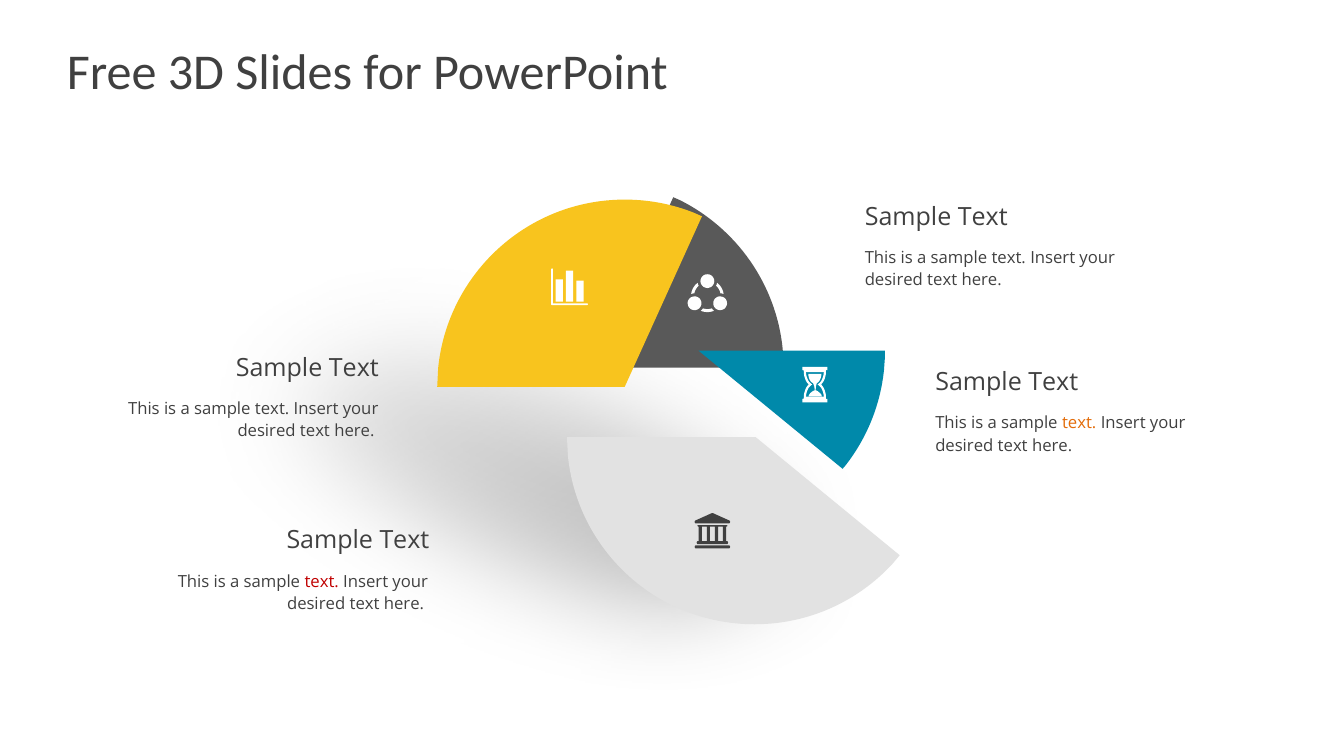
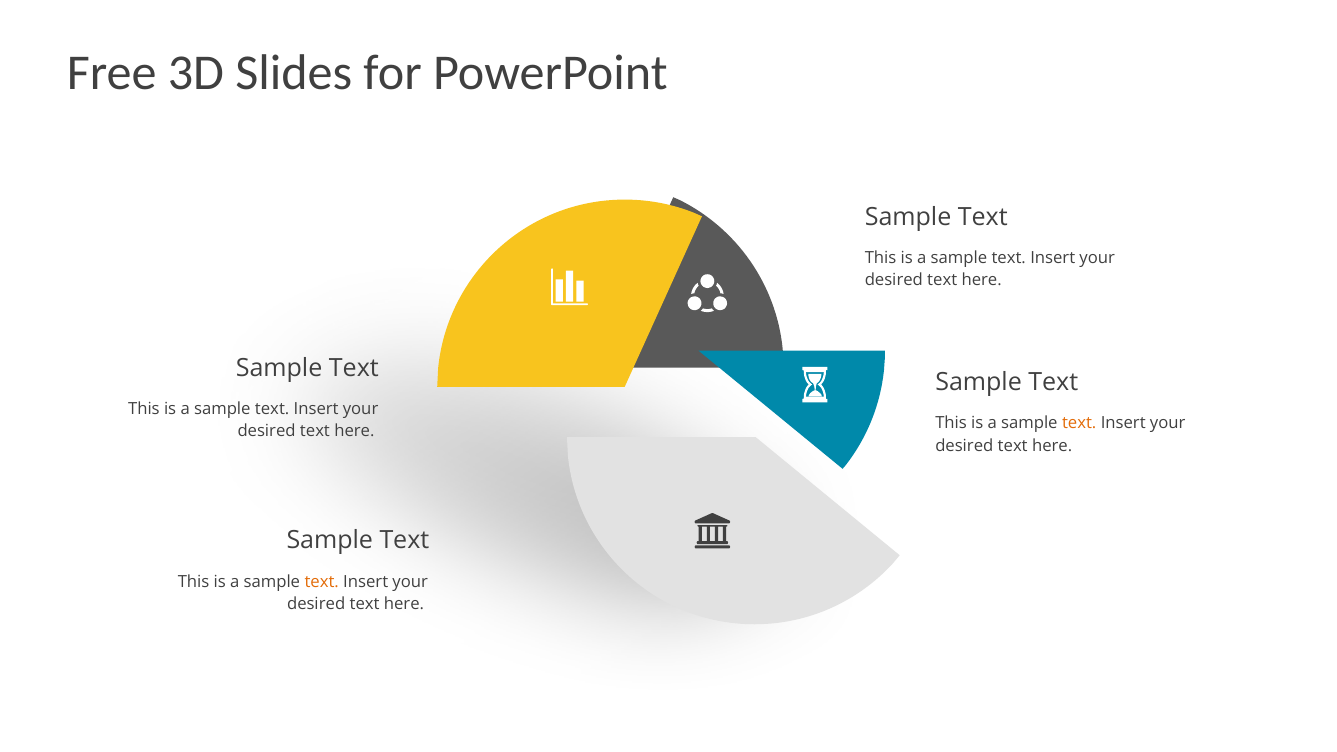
text colour: red -> orange (322, 582)
